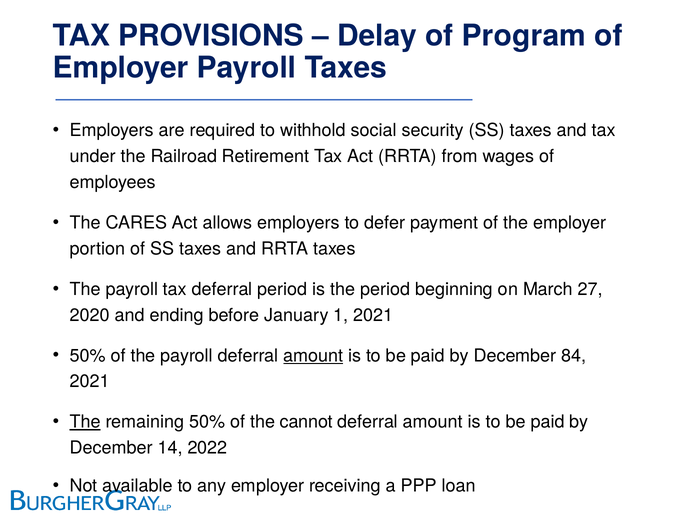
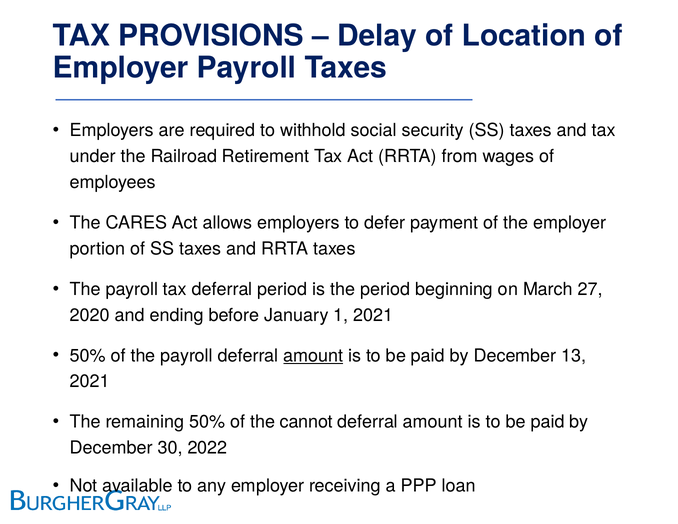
Program: Program -> Location (524, 36)
84: 84 -> 13 (574, 356)
The underline: present -> none (85, 422)
14: 14 -> 30 (170, 448)
